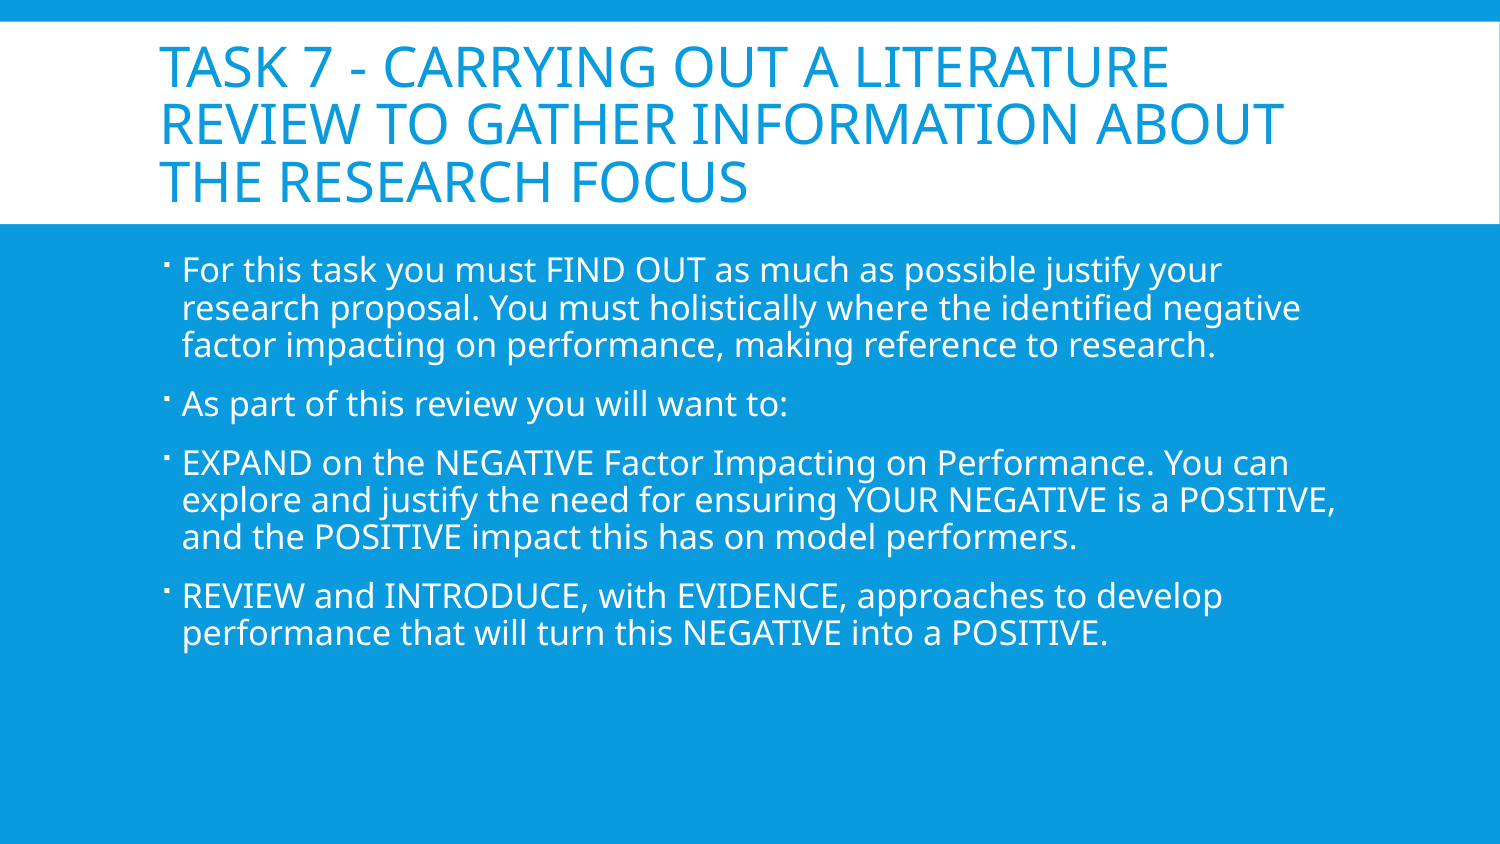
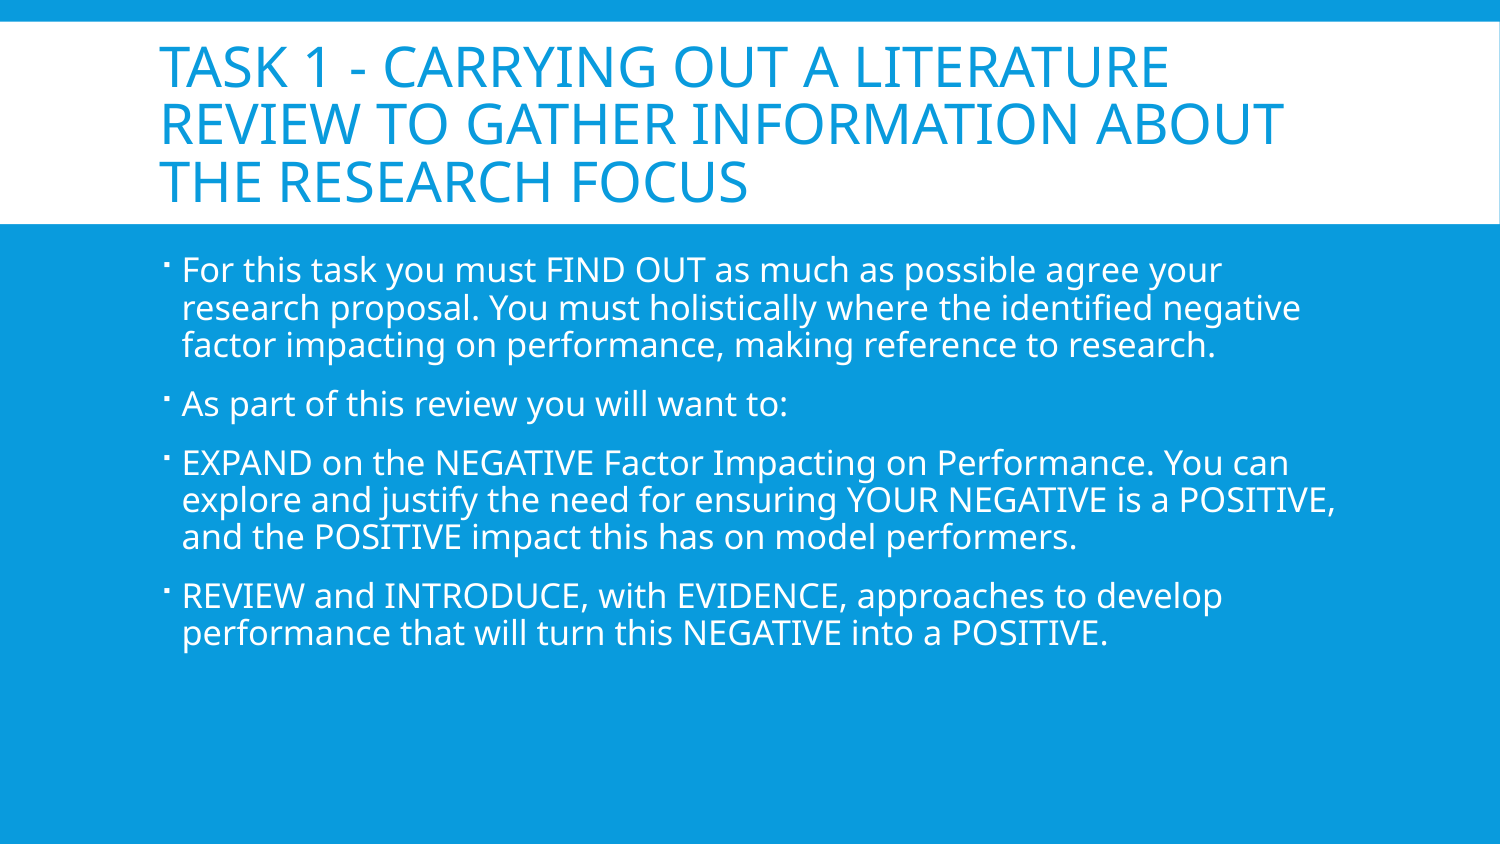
7: 7 -> 1 (319, 69)
possible justify: justify -> agree (1093, 271)
